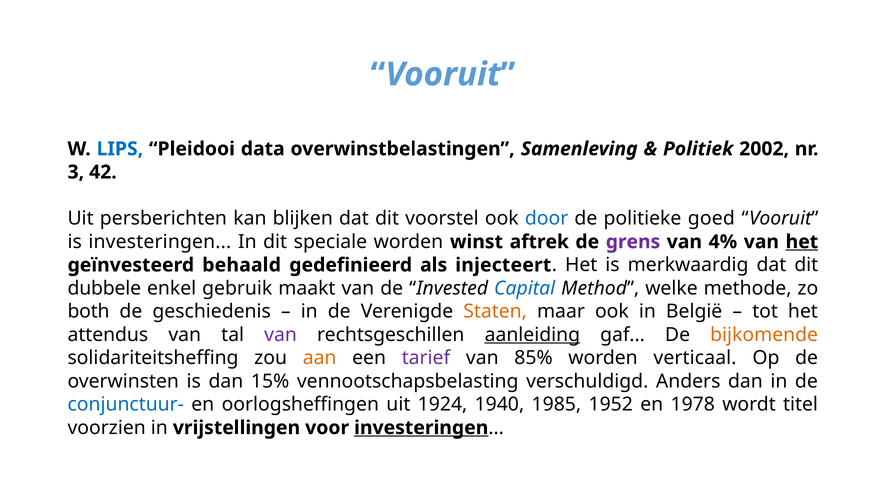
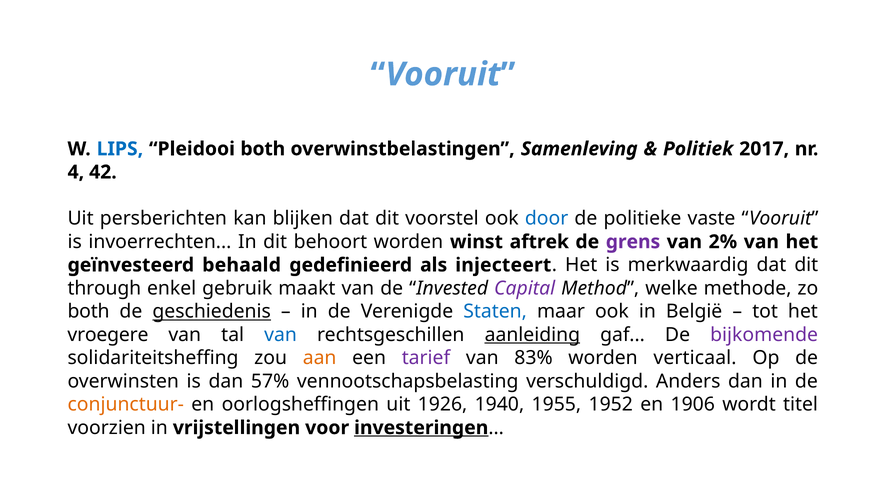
Pleidooi data: data -> both (263, 149)
2002: 2002 -> 2017 (764, 149)
3: 3 -> 4 (76, 172)
goed: goed -> vaste (711, 219)
is investeringen: investeringen -> invoerrechten (160, 242)
speciale: speciale -> behoort (330, 242)
4%: 4% -> 2% (723, 242)
het underline: present -> none (802, 242)
dubbele: dubbele -> through (104, 289)
Capital colour: blue -> purple (525, 289)
geschiedenis underline: none -> present (212, 312)
Staten colour: orange -> blue (495, 312)
attendus: attendus -> vroegere (108, 335)
van colour: purple -> blue (281, 335)
bijkomende colour: orange -> purple (764, 335)
85%: 85% -> 83% (533, 358)
15%: 15% -> 57% (270, 382)
conjunctuur- colour: blue -> orange (126, 405)
1924: 1924 -> 1926 (443, 405)
1985: 1985 -> 1955 (556, 405)
1978: 1978 -> 1906 (693, 405)
